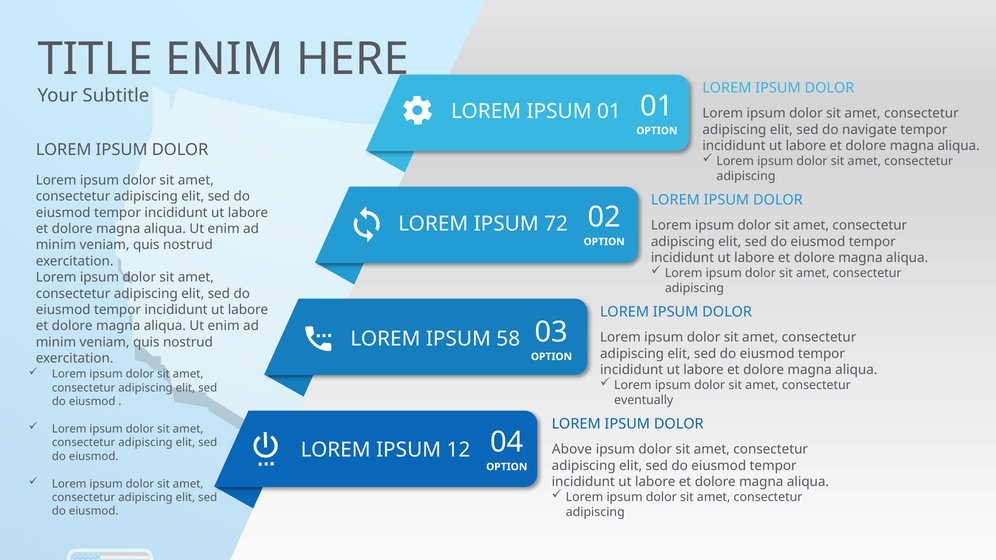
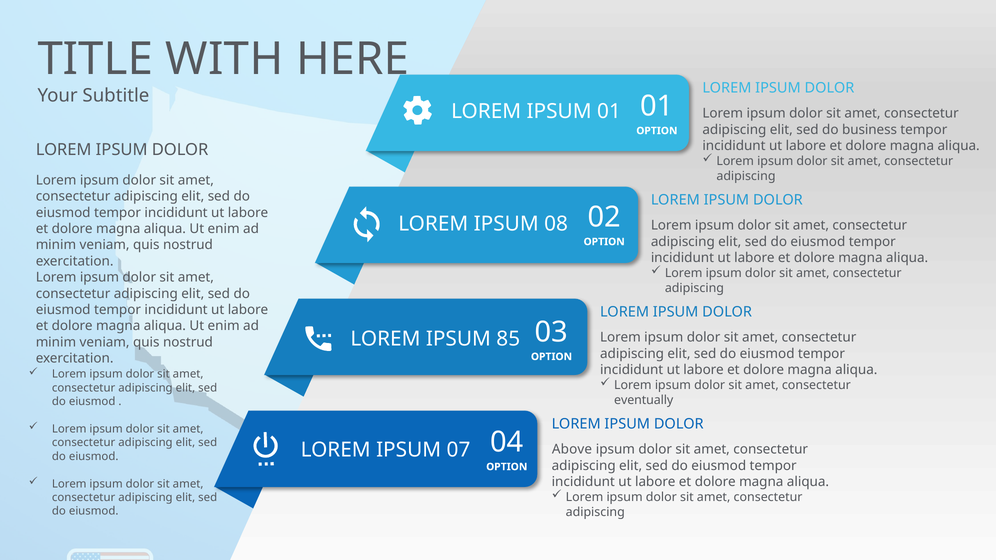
TITLE ENIM: ENIM -> WITH (224, 59)
navigate: navigate -> business (870, 130)
72: 72 -> 08 (556, 224)
58: 58 -> 85 (508, 339)
12: 12 -> 07 (458, 450)
